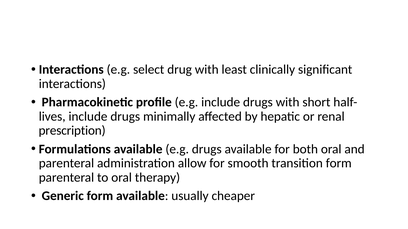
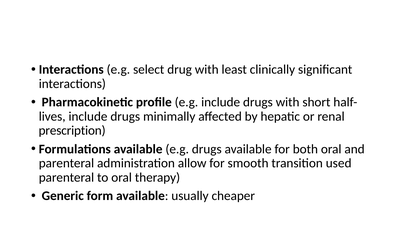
transition form: form -> used (339, 164)
